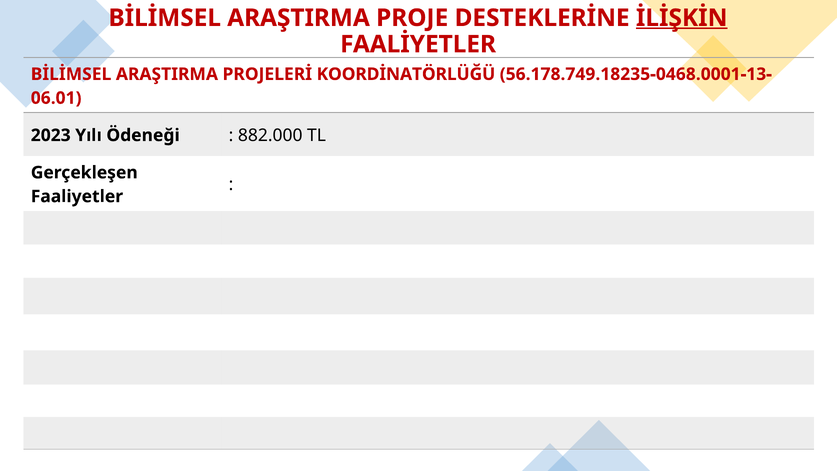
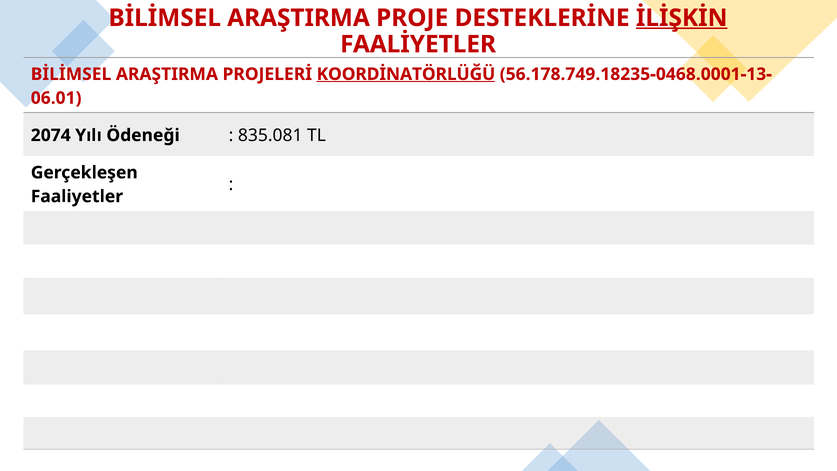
KOORDİNATÖRLÜĞÜ underline: none -> present (406, 74)
2023: 2023 -> 2074 (51, 135)
882.000: 882.000 -> 835.081 (270, 135)
